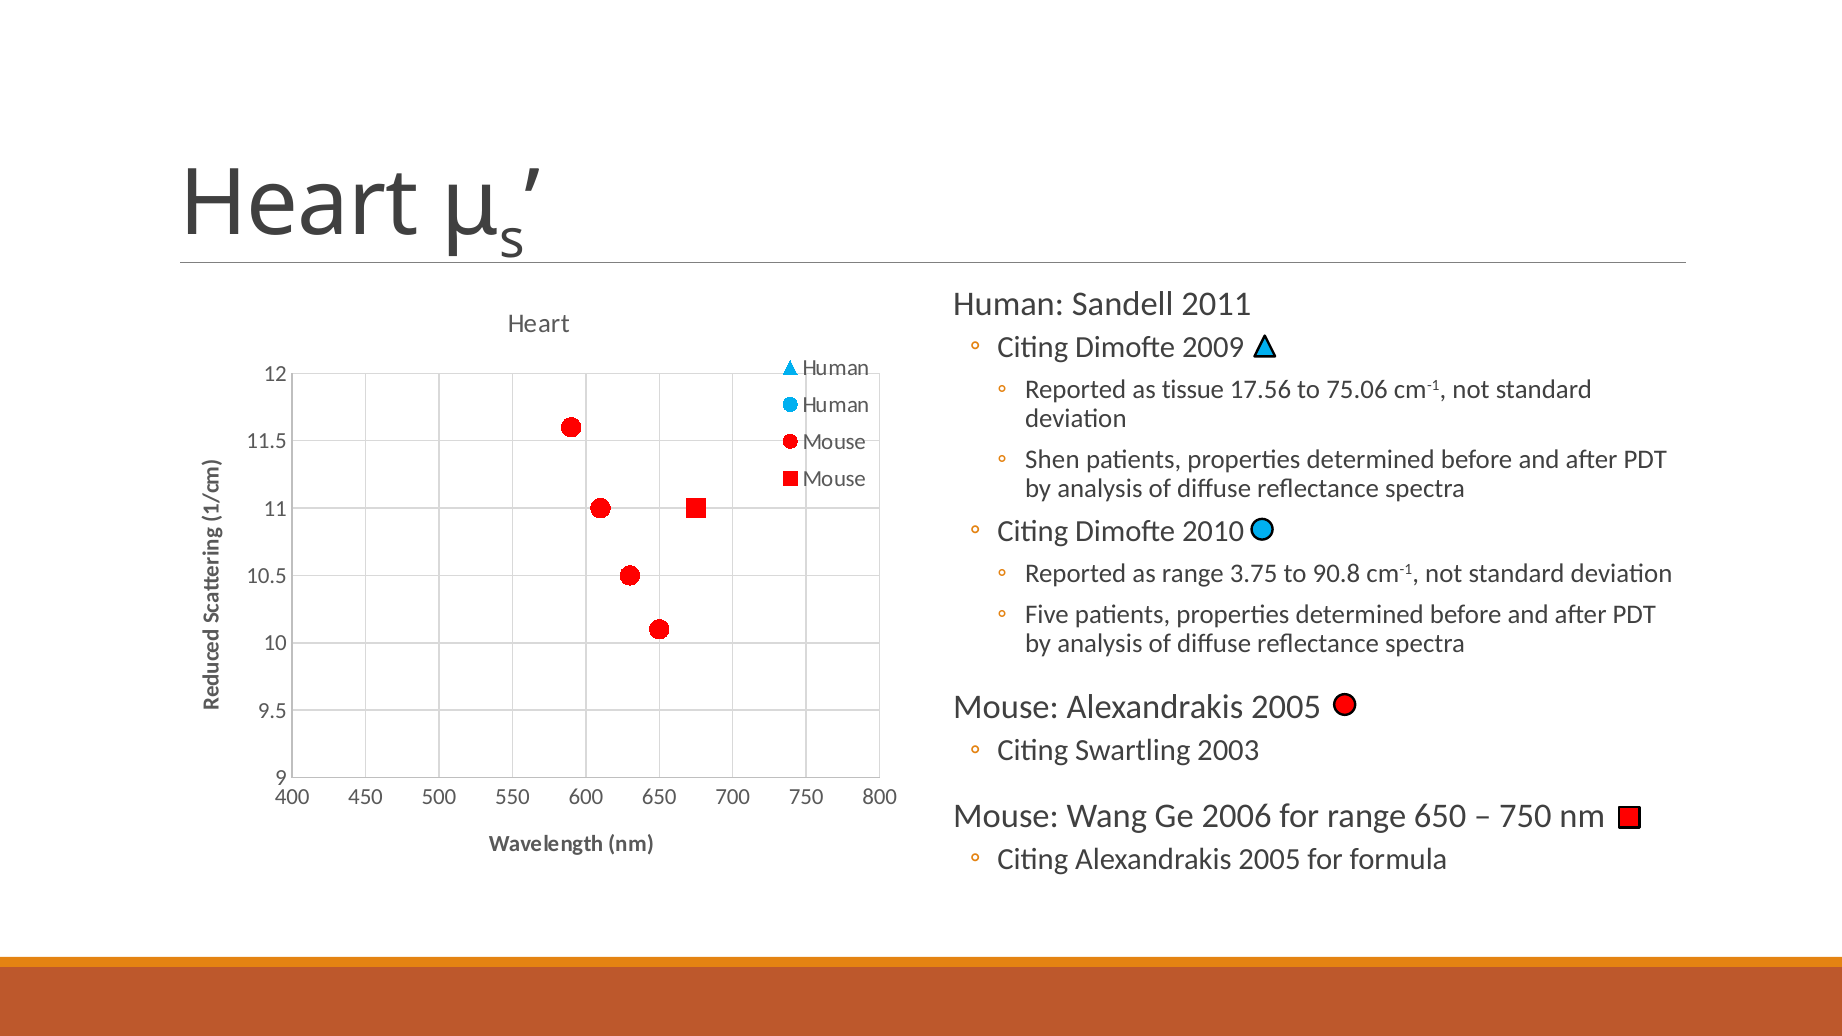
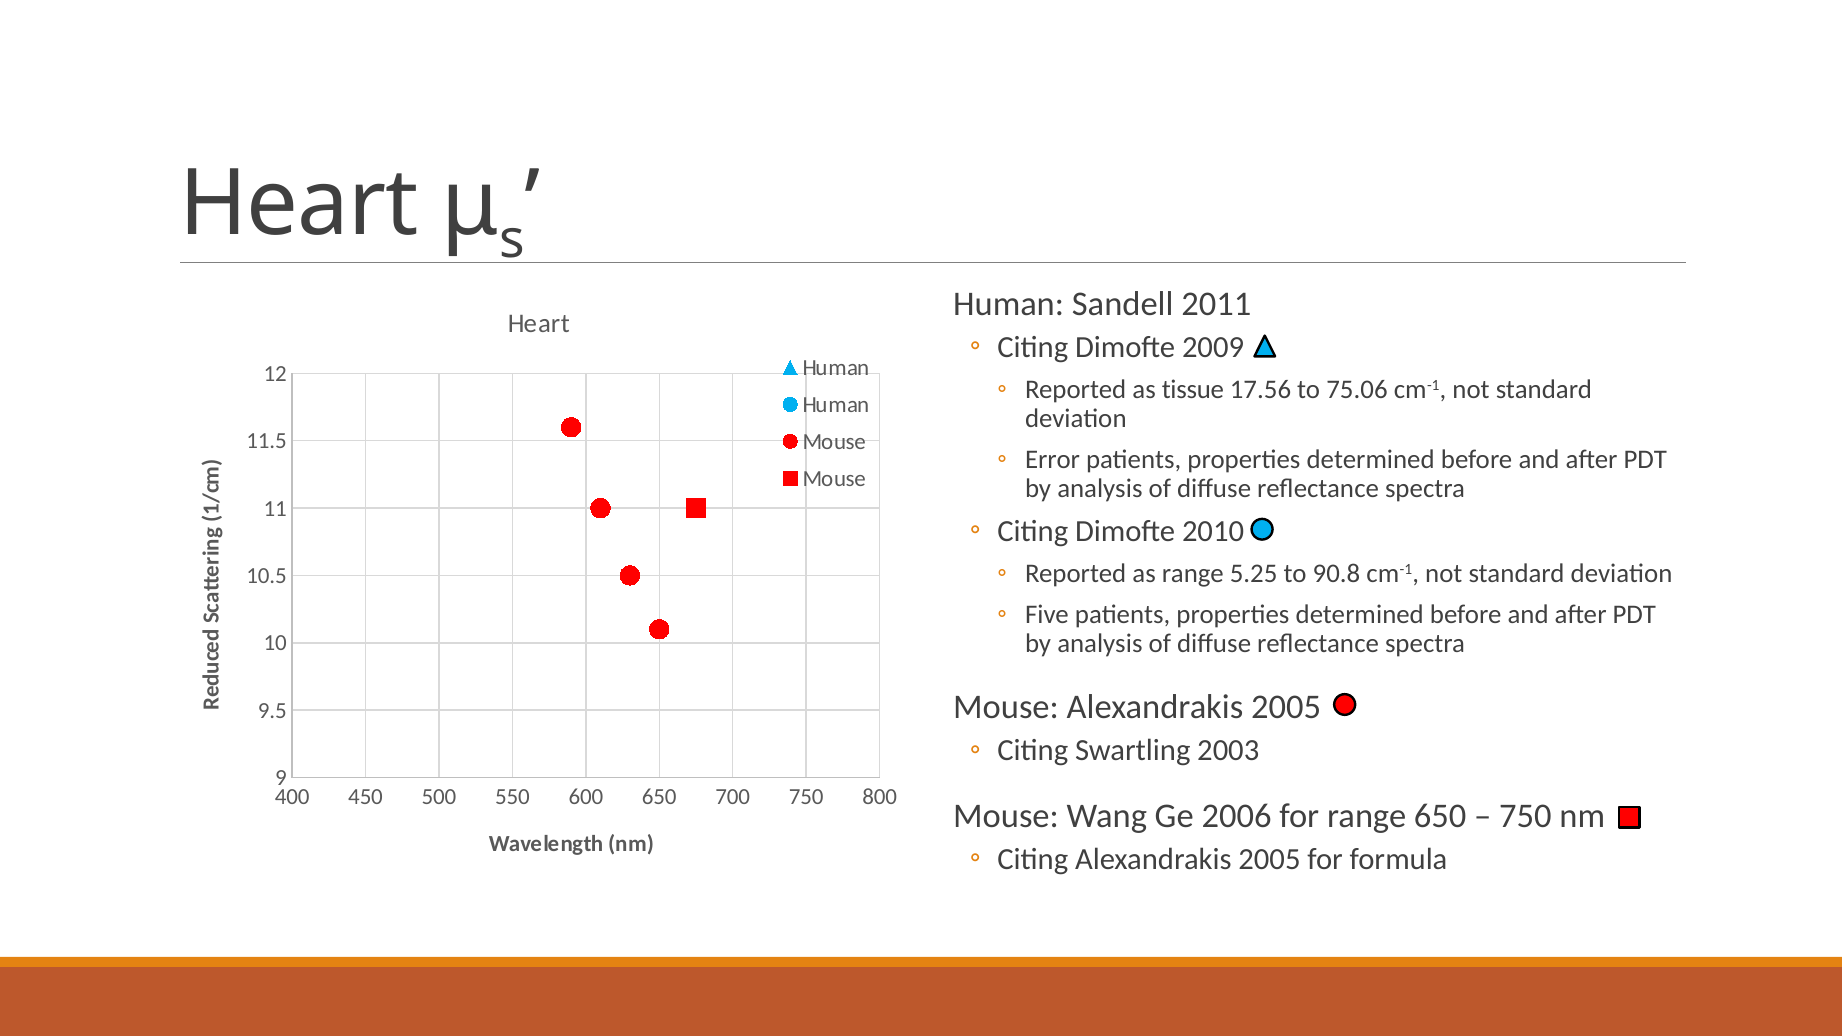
Shen: Shen -> Error (1053, 460)
3.75: 3.75 -> 5.25 (1254, 574)
